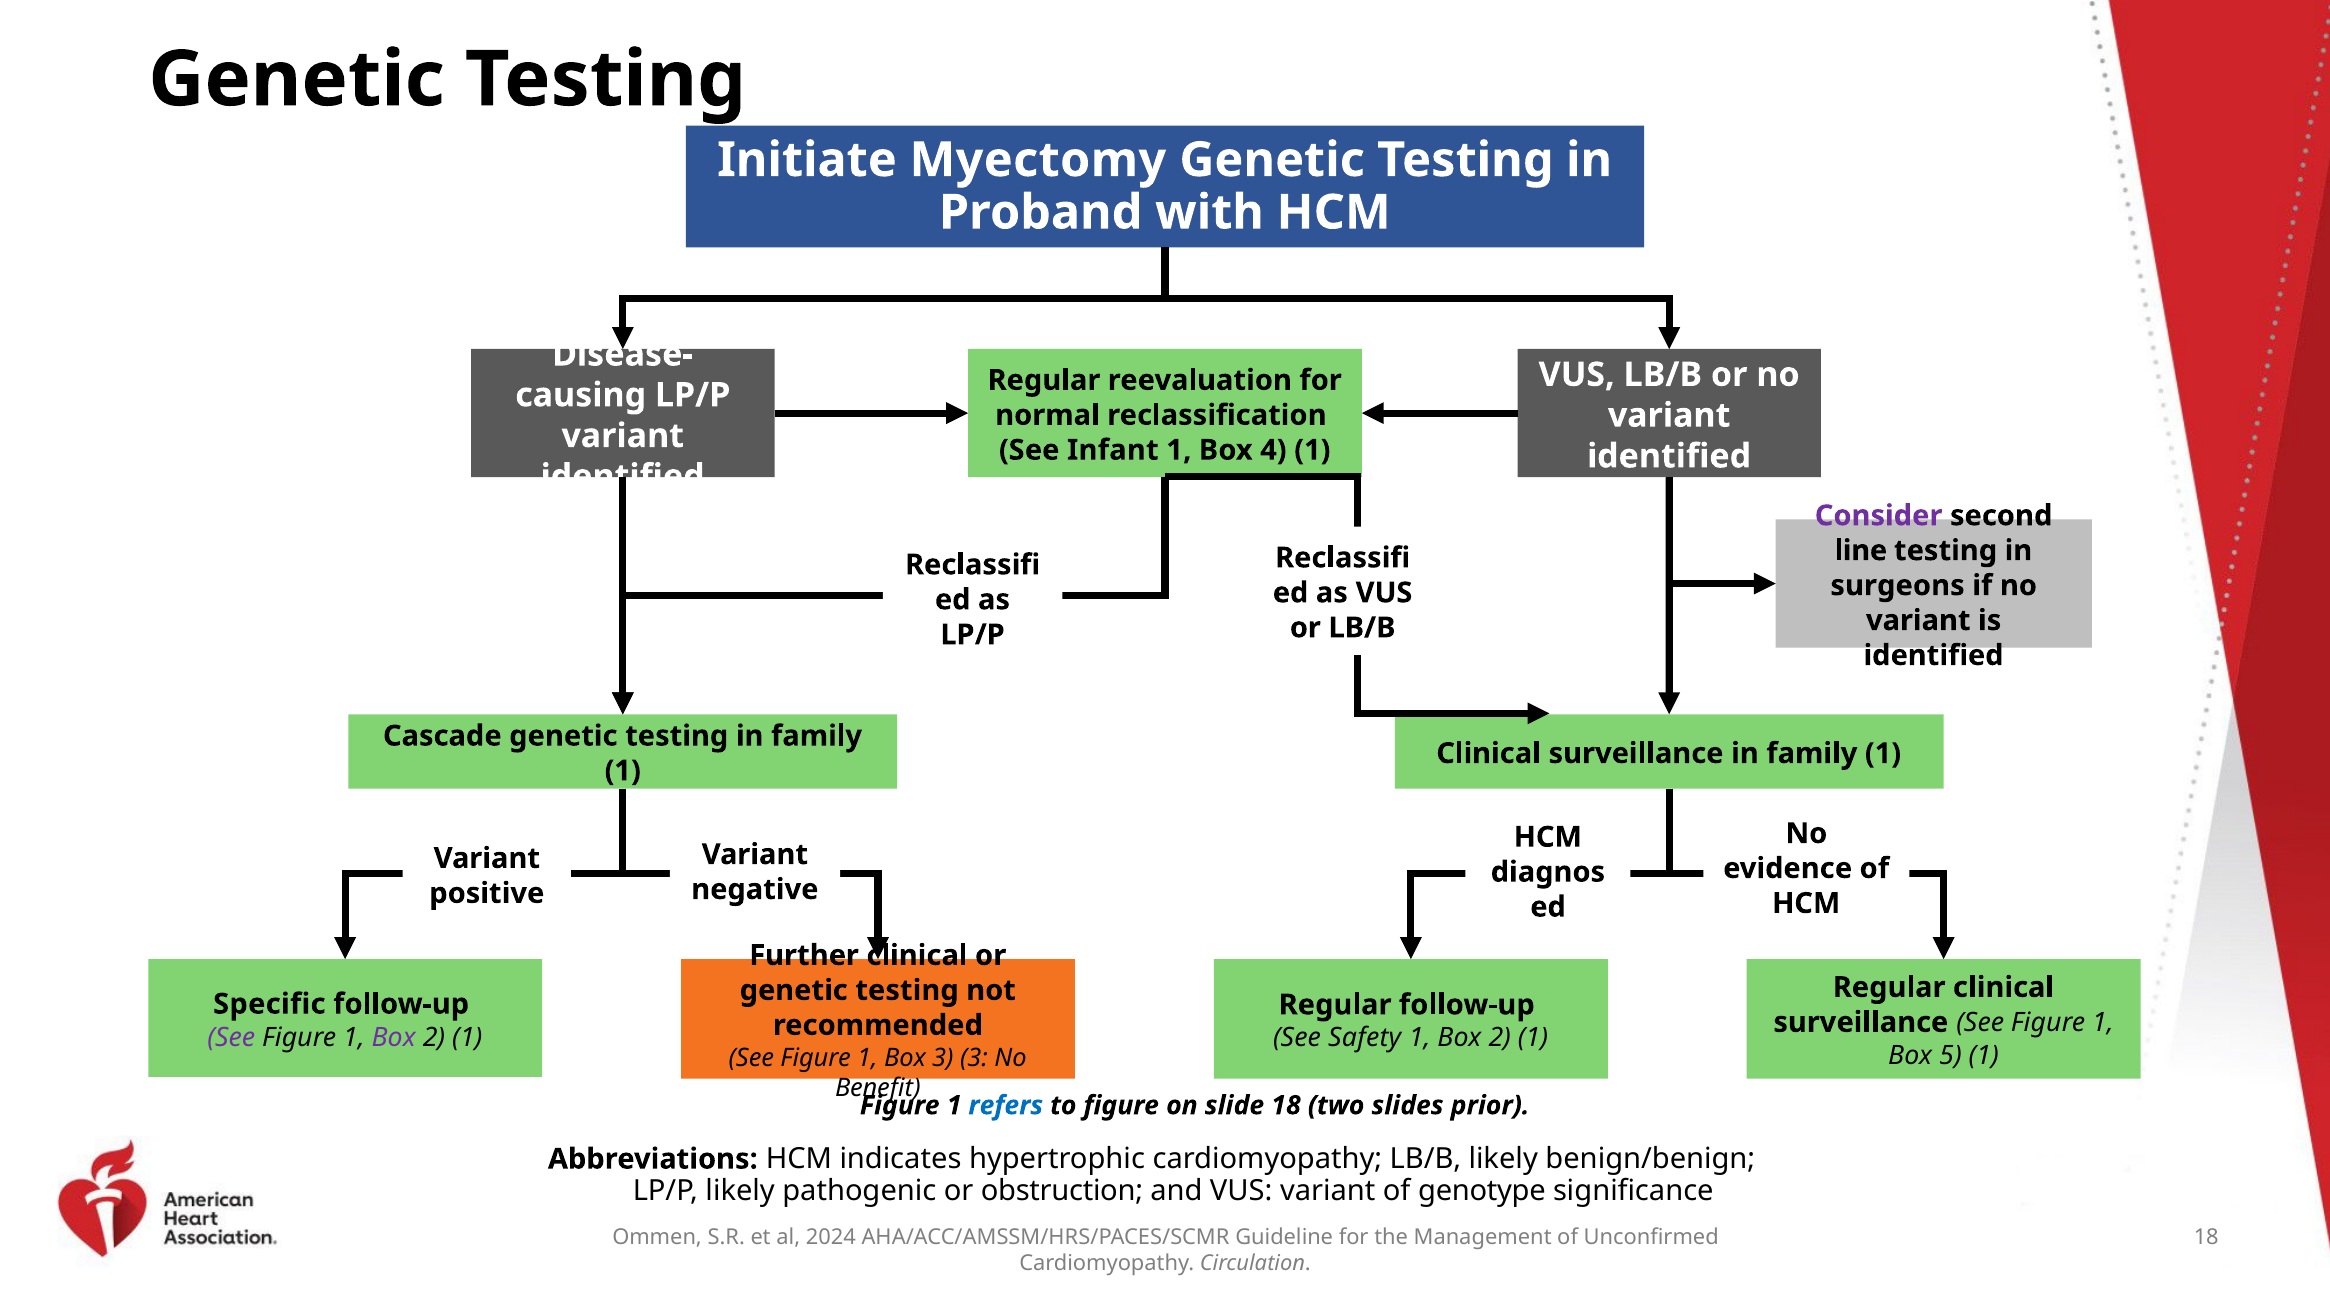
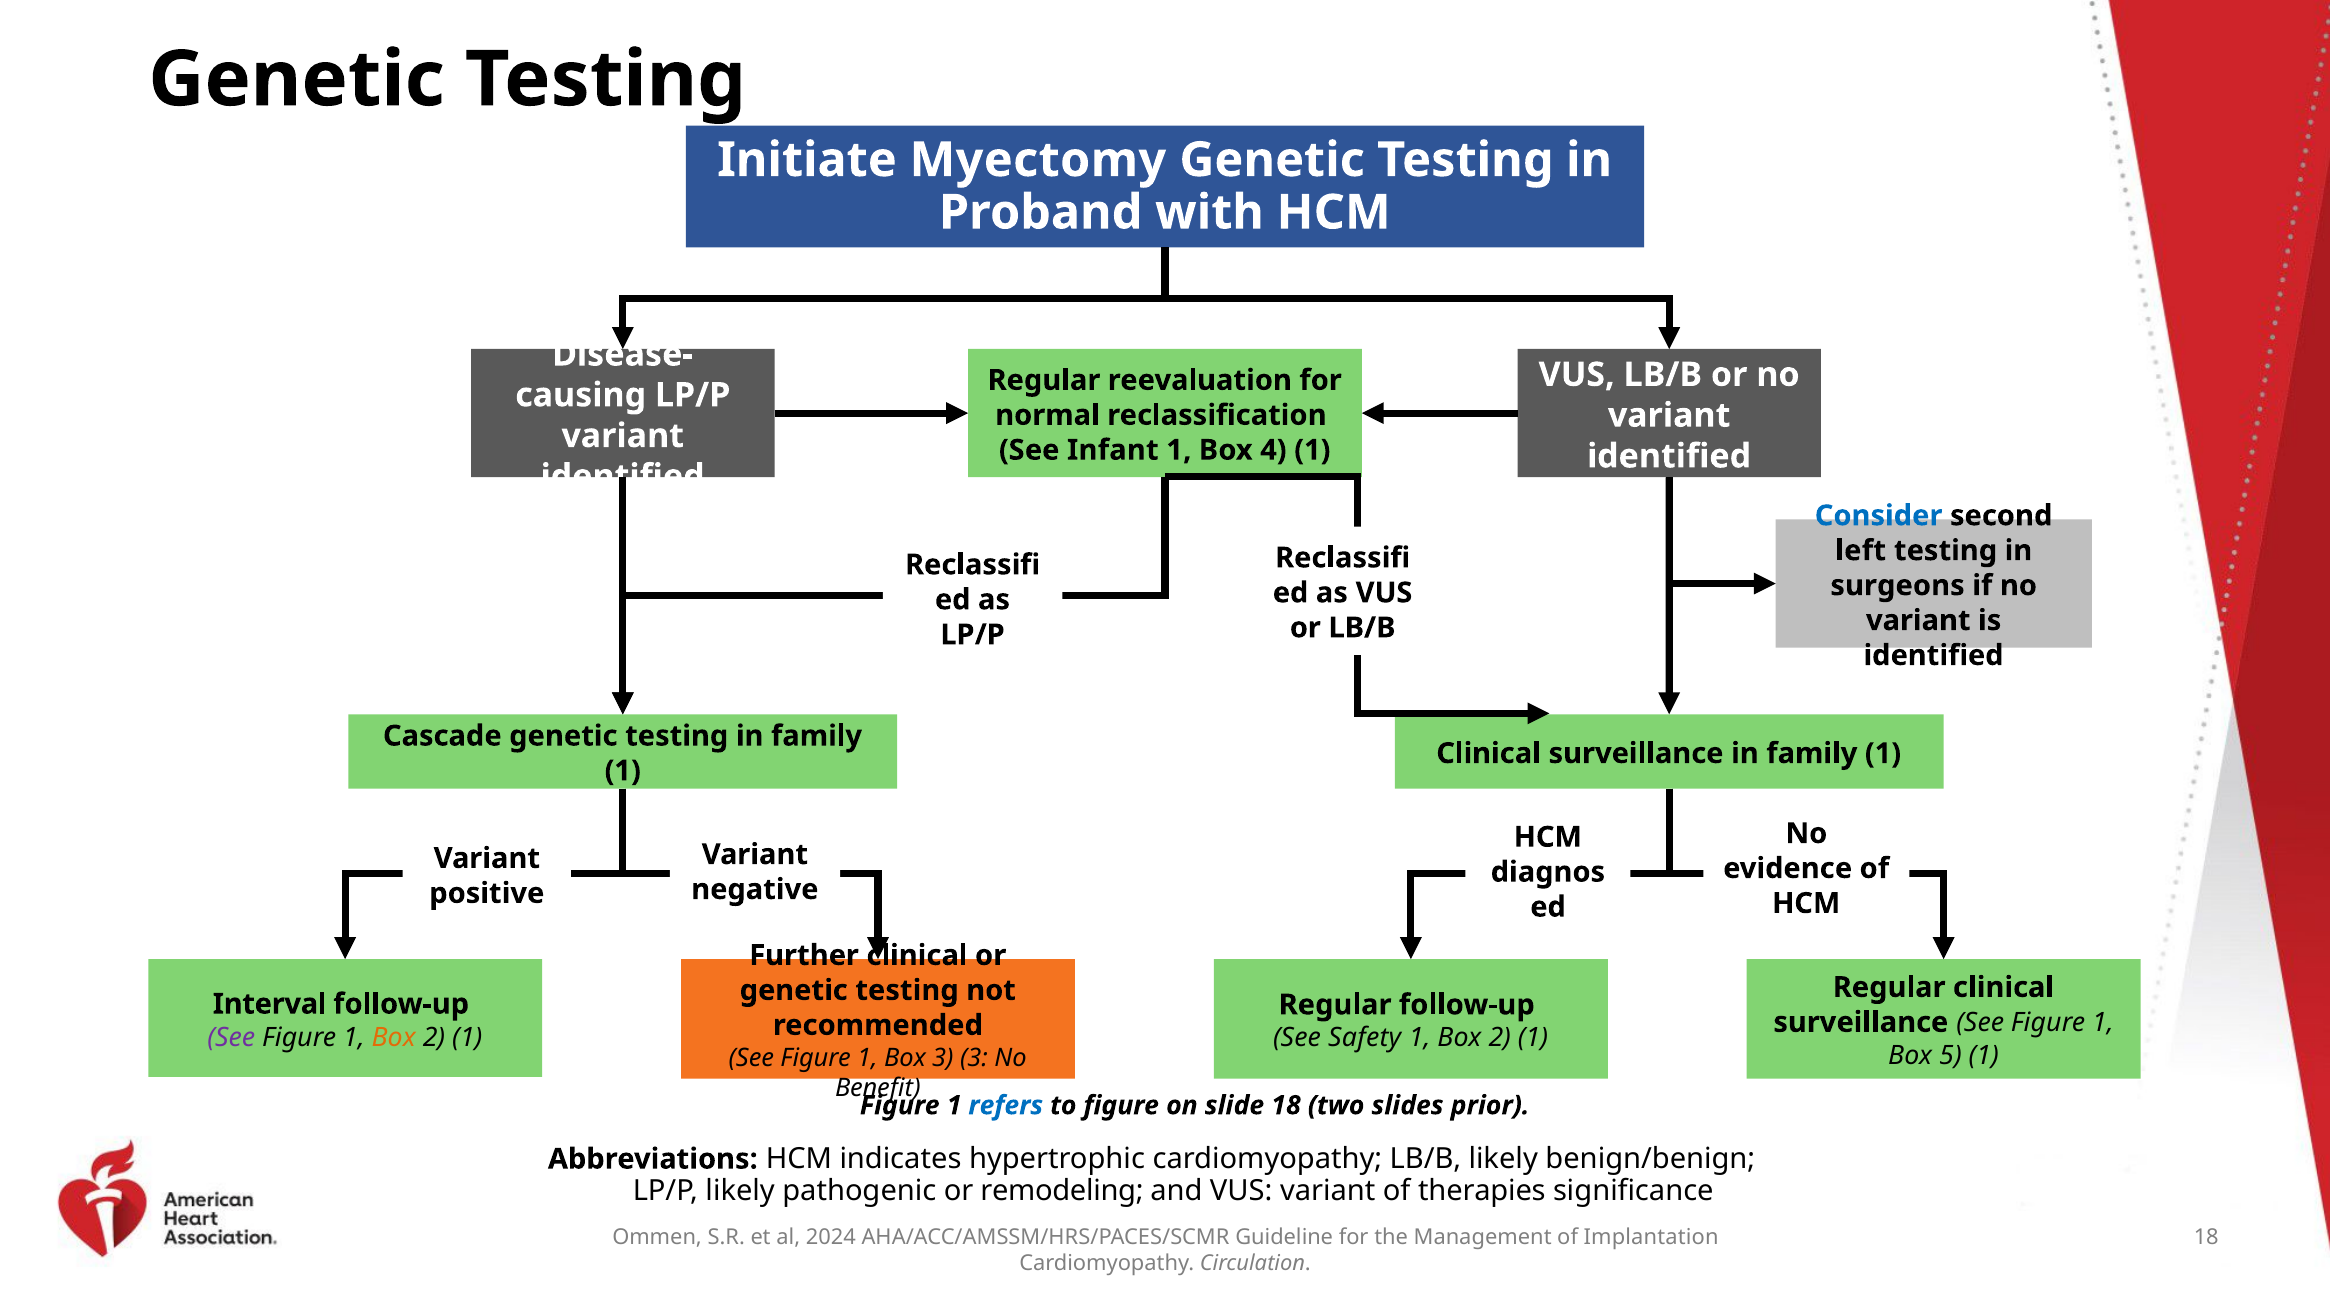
Consider colour: purple -> blue (1879, 516)
line: line -> left (1861, 551)
Specific: Specific -> Interval (270, 1004)
Box colour: purple -> orange (394, 1038)
obstruction: obstruction -> remodeling (1062, 1191)
genotype: genotype -> therapies (1482, 1191)
Unconfirmed: Unconfirmed -> Implantation (1651, 1238)
